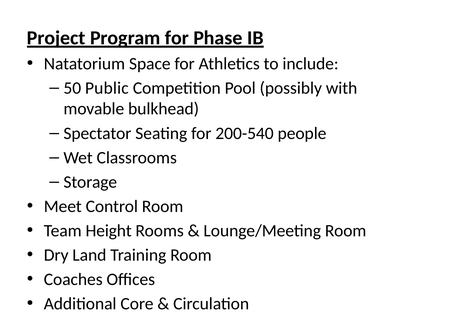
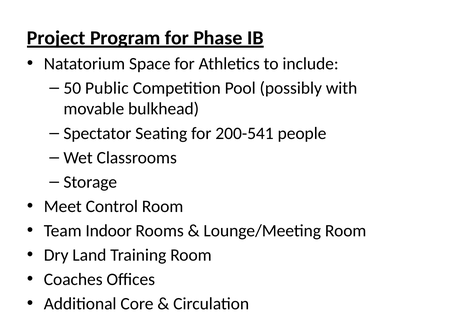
200-540: 200-540 -> 200-541 (245, 134)
Height: Height -> Indoor (109, 231)
